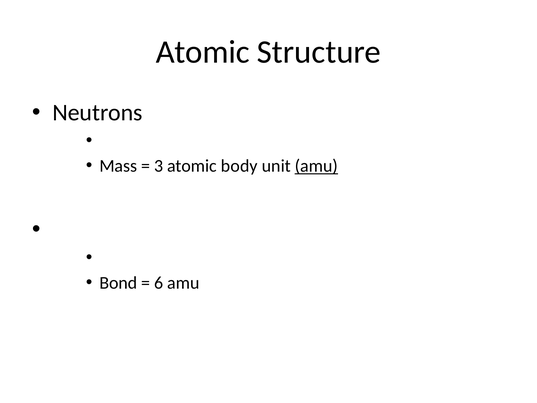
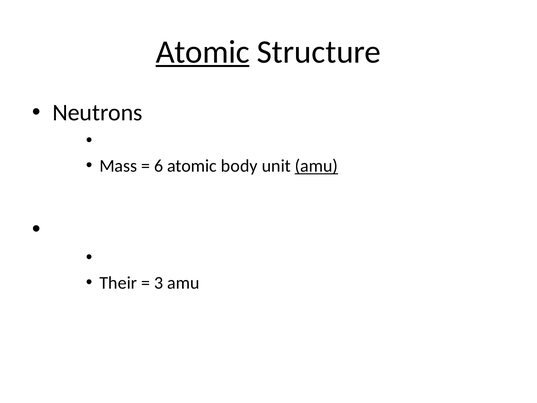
Atomic underline: none -> present (203, 52)
3: 3 -> 6 (159, 166)
Bond: Bond -> Their (118, 283)
6: 6 -> 3 (159, 283)
